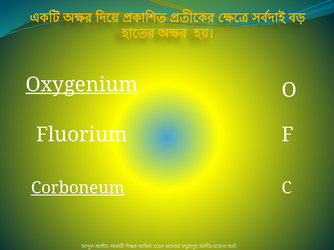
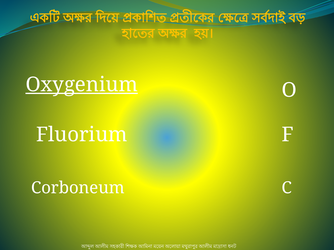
Corboneum underline: present -> none (78, 188)
